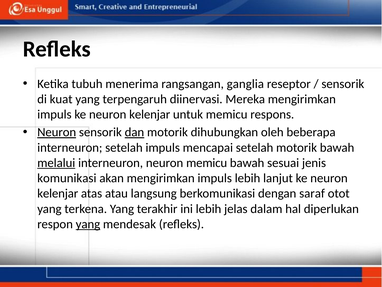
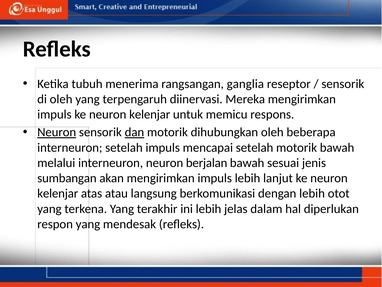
di kuat: kuat -> oleh (61, 99)
melalui underline: present -> none (56, 163)
neuron memicu: memicu -> berjalan (207, 163)
komunikasi: komunikasi -> sumbangan (67, 178)
dengan saraf: saraf -> lebih (312, 193)
yang underline: present -> none (88, 224)
